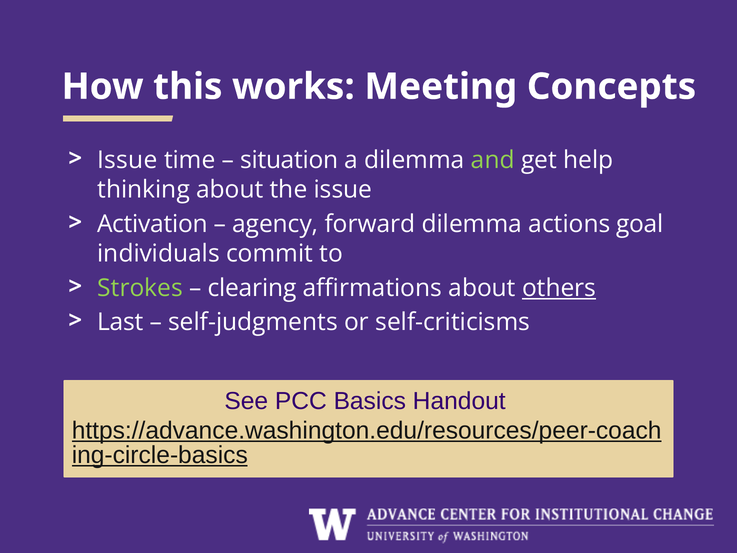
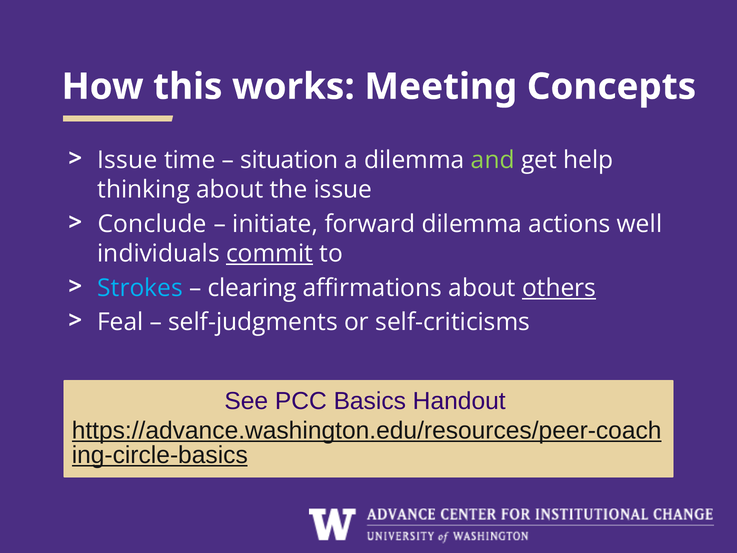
Activation: Activation -> Conclude (152, 224)
agency: agency -> initiate (275, 224)
goal: goal -> well (640, 224)
commit underline: none -> present (270, 253)
Strokes colour: light green -> light blue (140, 288)
Last: Last -> Feal (120, 322)
